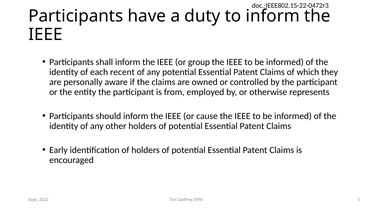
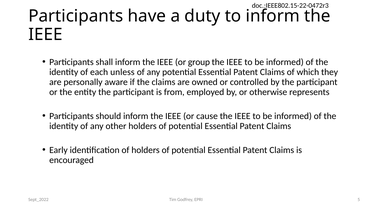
recent: recent -> unless (122, 72)
